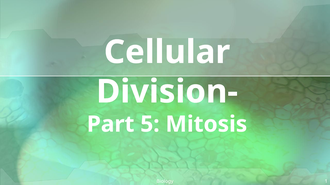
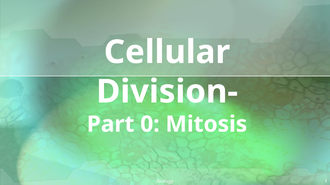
5: 5 -> 0 (150, 125)
